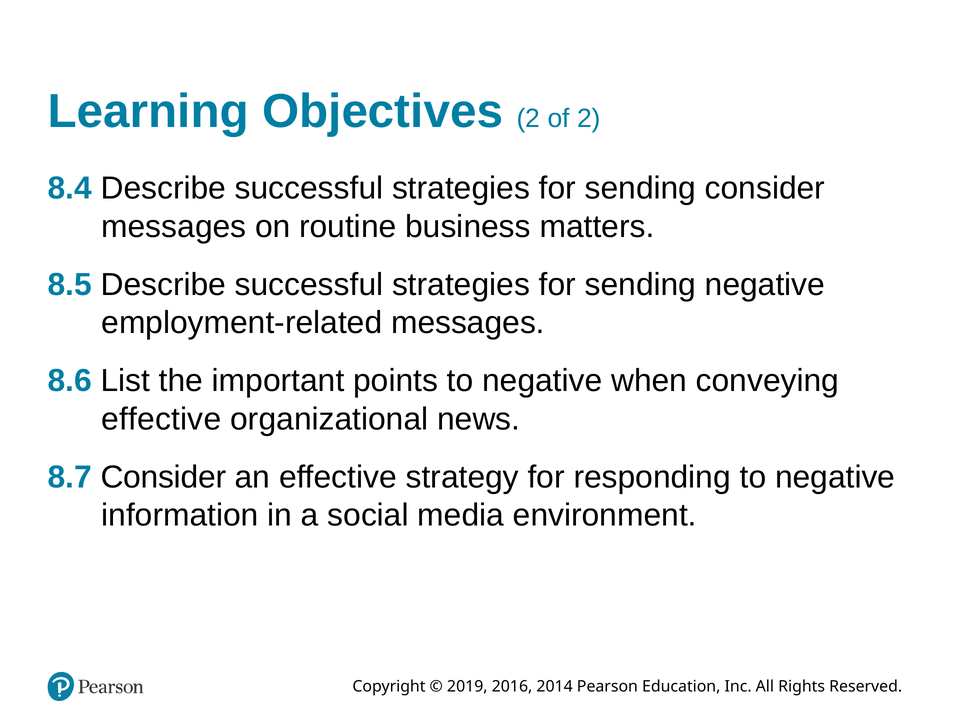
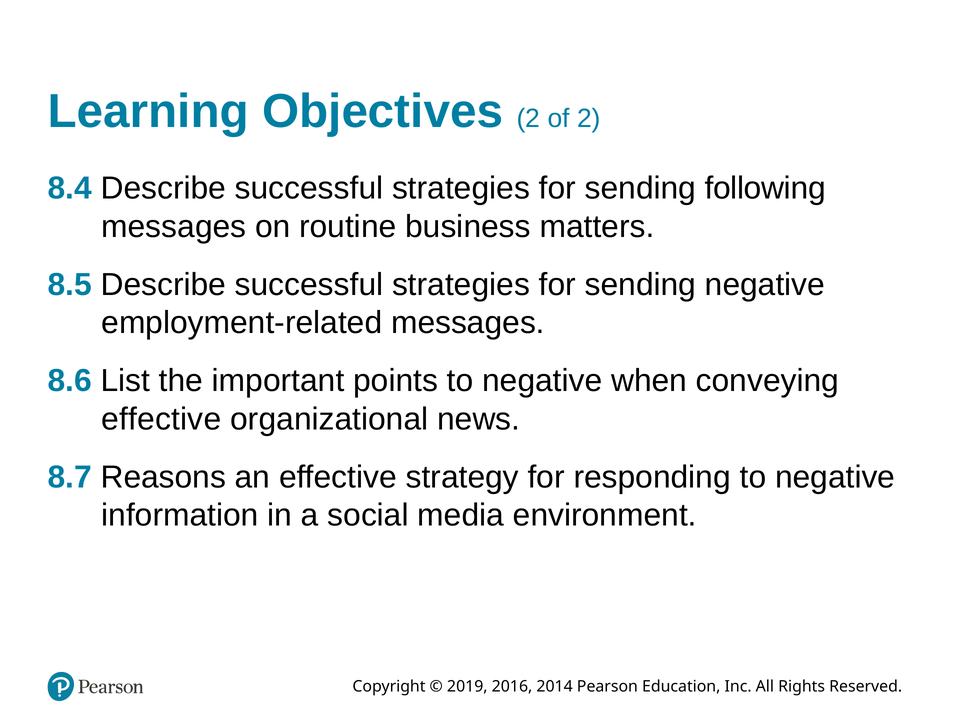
sending consider: consider -> following (765, 188)
8.7 Consider: Consider -> Reasons (163, 477)
